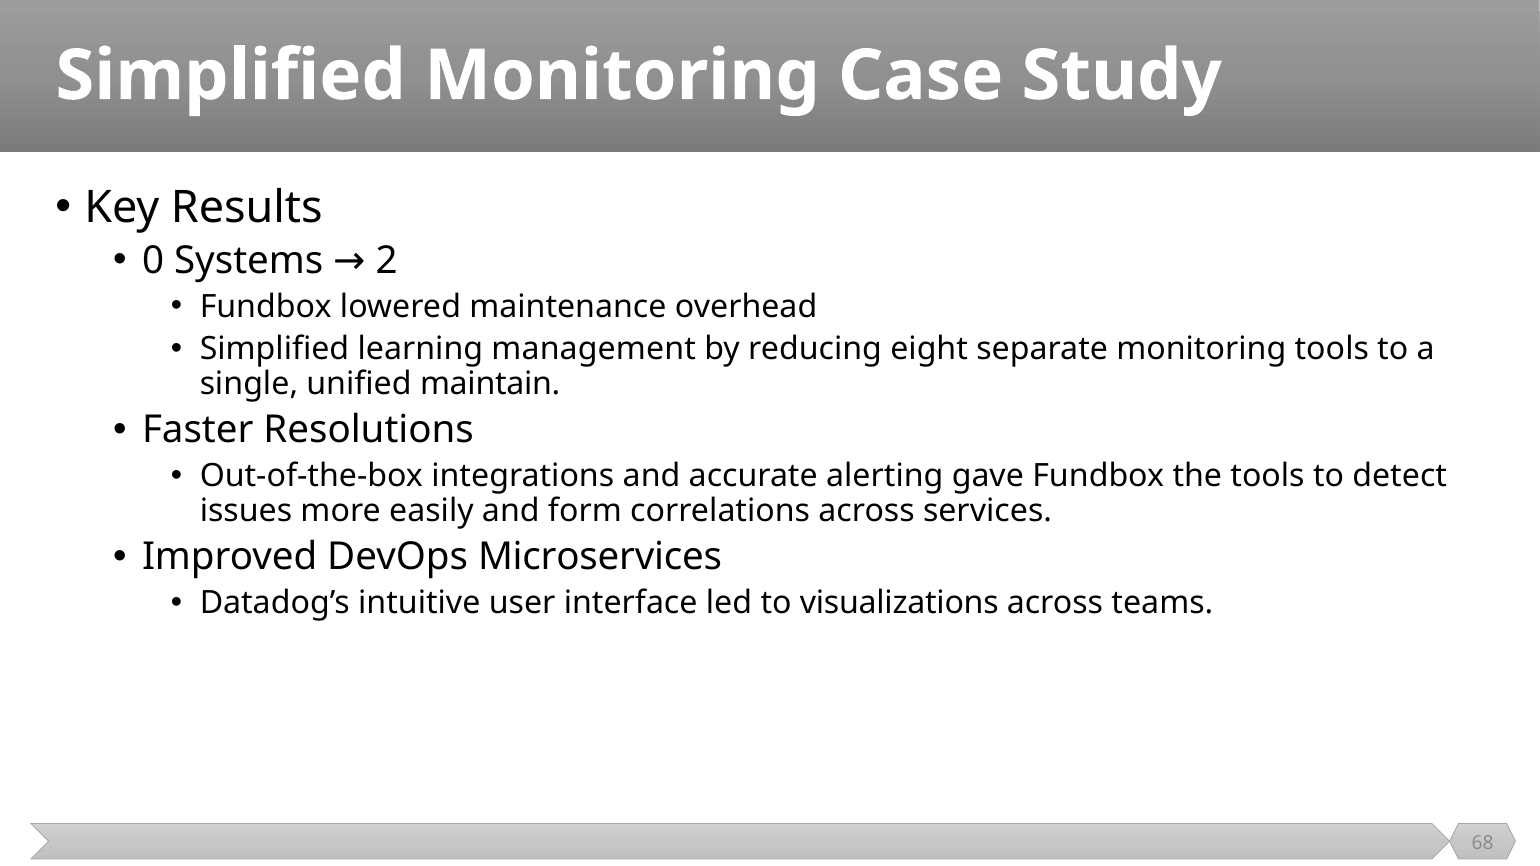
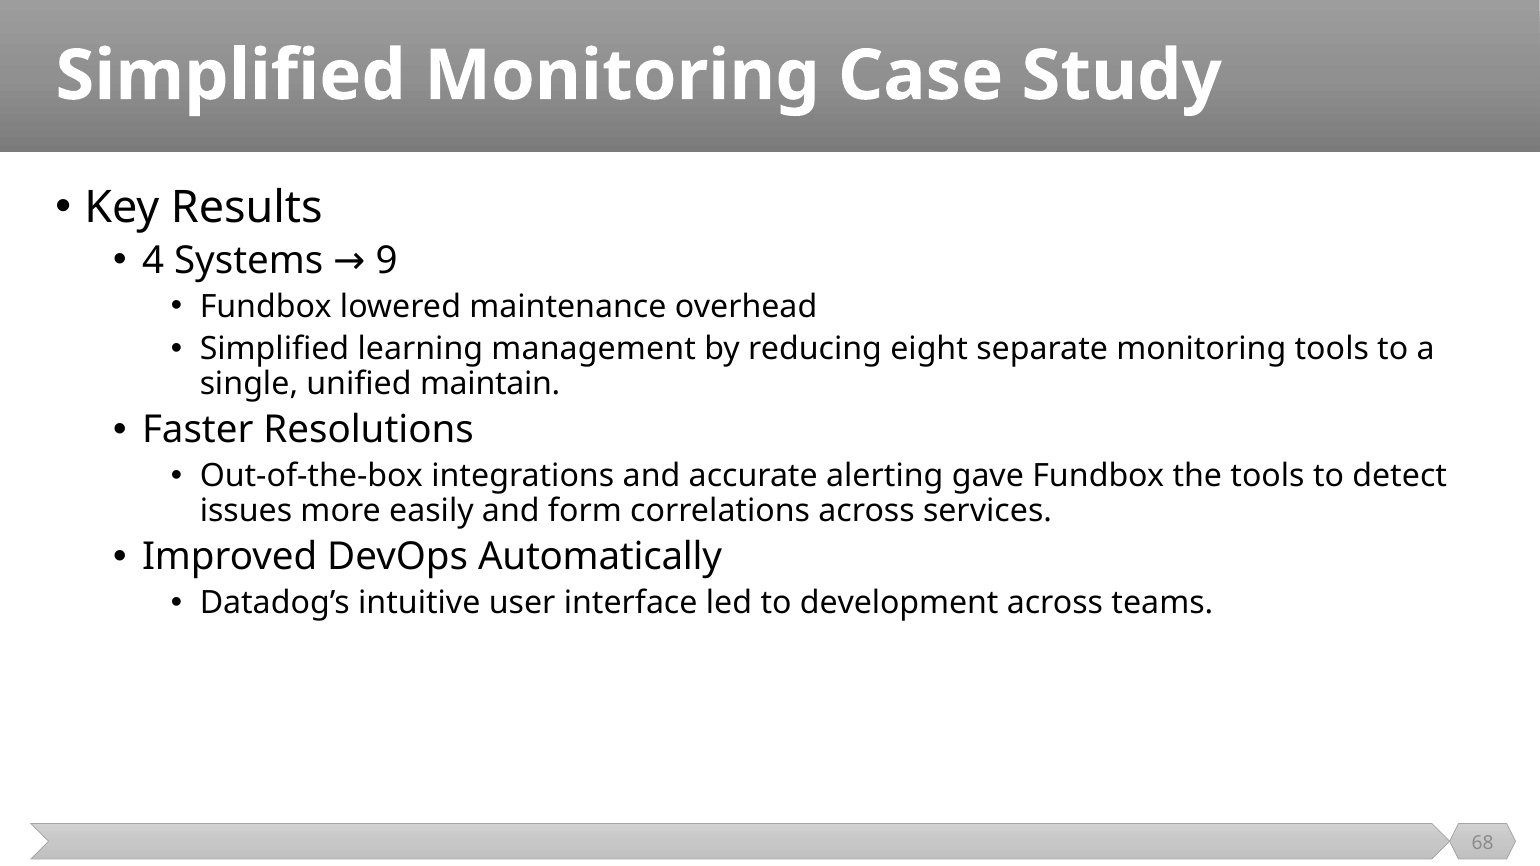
0: 0 -> 4 (153, 260)
2: 2 -> 9 (387, 260)
Microservices: Microservices -> Automatically (600, 557)
visualizations: visualizations -> development (899, 603)
